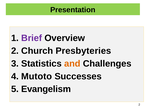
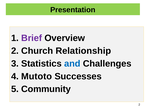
Presbyteries: Presbyteries -> Relationship (83, 51)
and colour: orange -> blue (72, 63)
Evangelism: Evangelism -> Community (46, 89)
